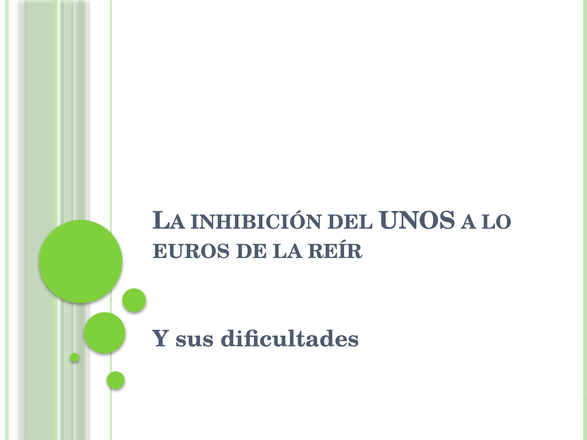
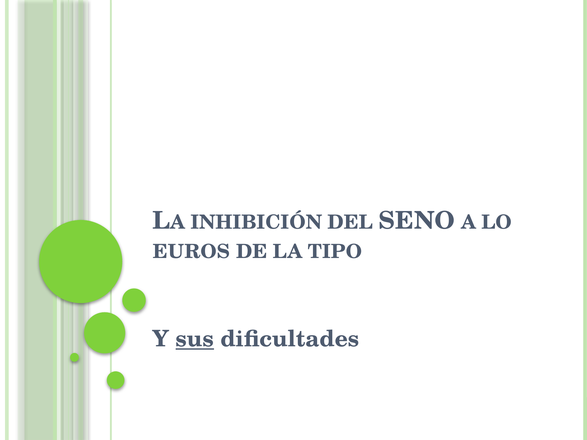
UNOS: UNOS -> SENO (417, 221)
REÍR: REÍR -> TIPO (335, 252)
sus underline: none -> present (195, 339)
